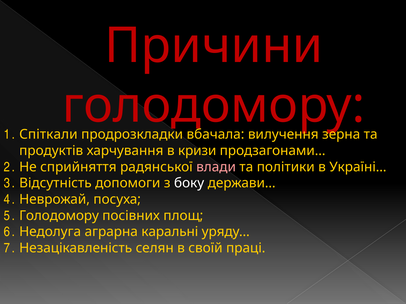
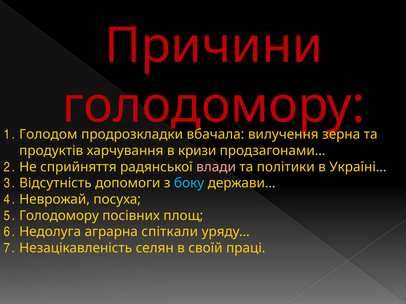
Спіткали: Спіткали -> Голодом (48, 135)
боку colour: white -> light blue (189, 183)
каральні: каральні -> спіткали (170, 232)
